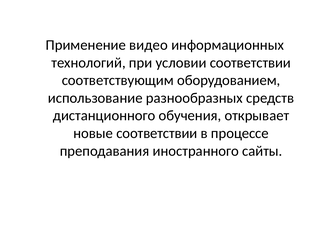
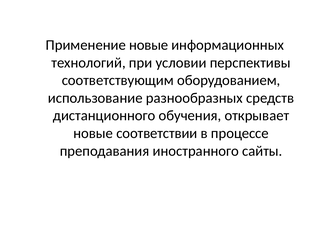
Применение видео: видео -> новые (149, 45)
условии соответствии: соответствии -> перспективы (250, 63)
